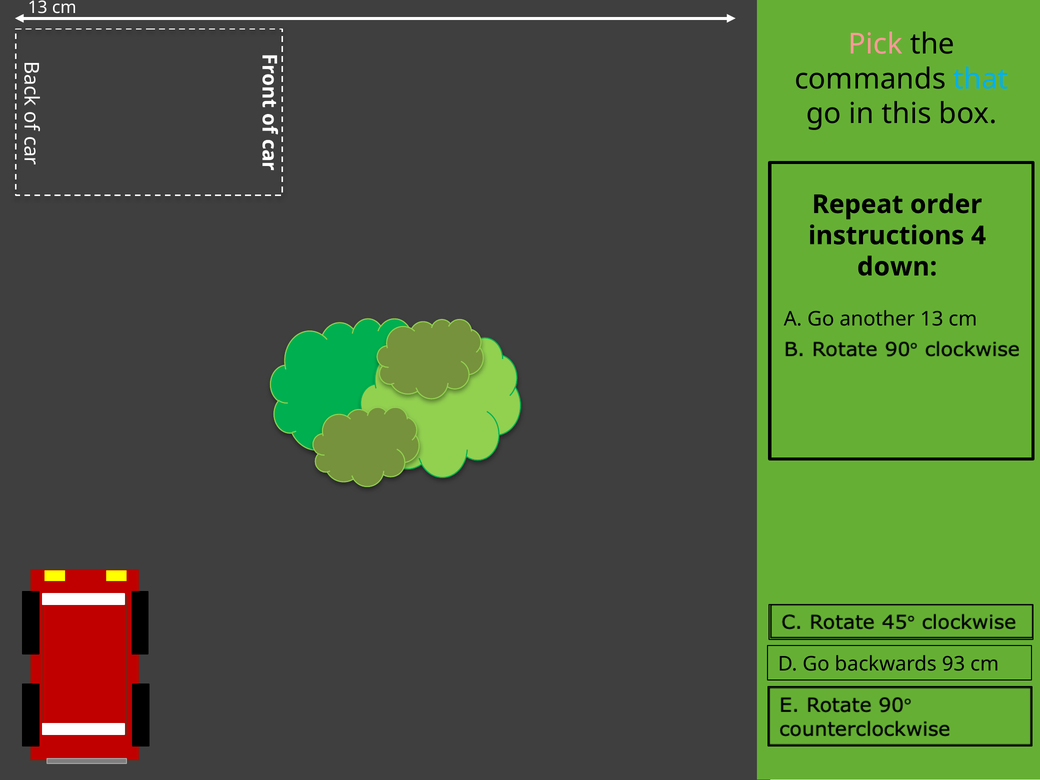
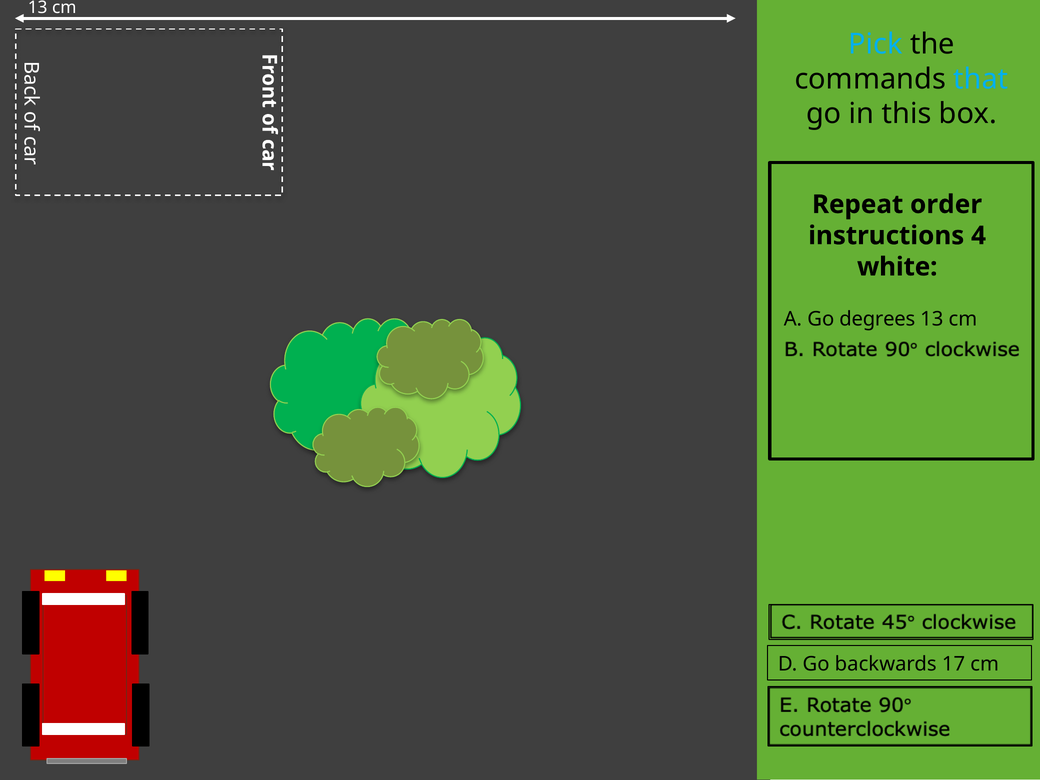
Pick colour: pink -> light blue (875, 44)
down: down -> white (897, 267)
another: another -> degrees (877, 319)
93: 93 -> 17 (954, 664)
